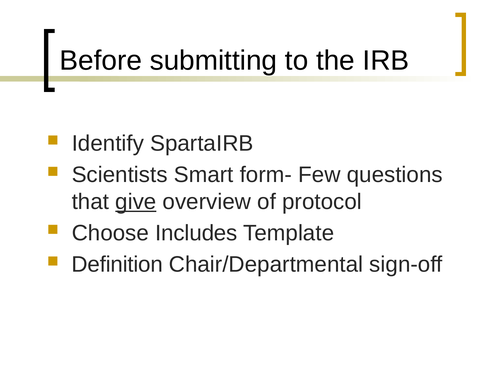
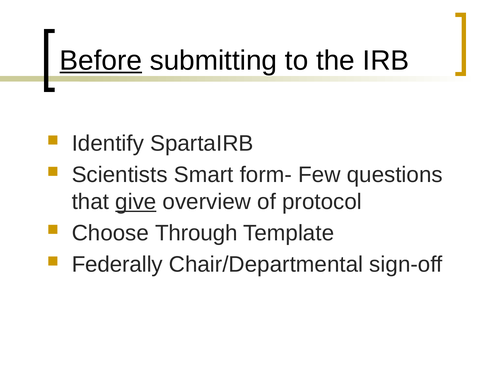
Before underline: none -> present (101, 61)
Includes: Includes -> Through (196, 233)
Definition: Definition -> Federally (117, 265)
